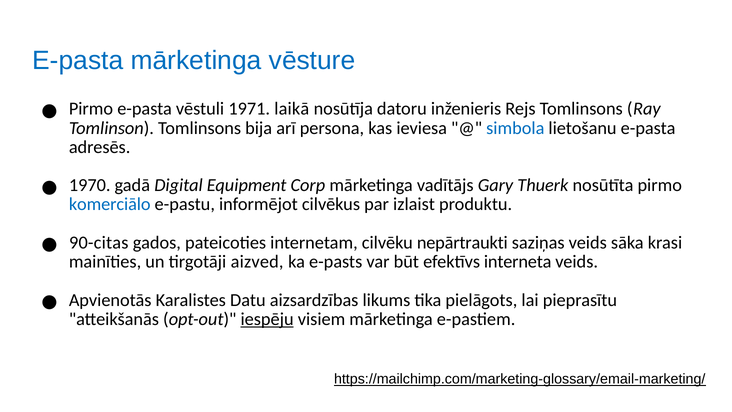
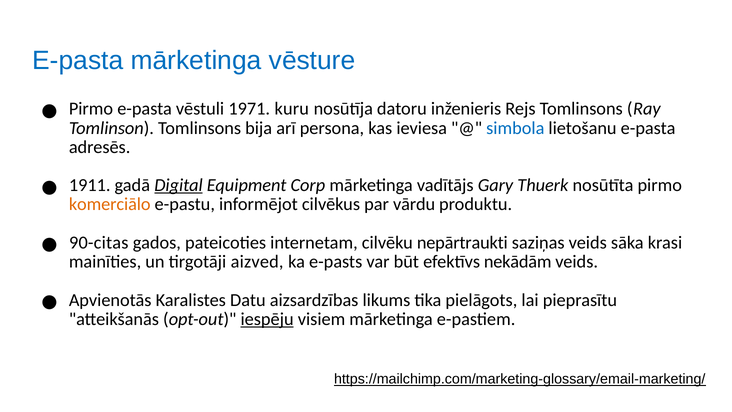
laikā: laikā -> kuru (292, 109)
1970: 1970 -> 1911 (90, 185)
Digital underline: none -> present (179, 185)
komerciālo colour: blue -> orange (110, 204)
izlaist: izlaist -> vārdu (414, 204)
interneta: interneta -> nekādām (518, 262)
